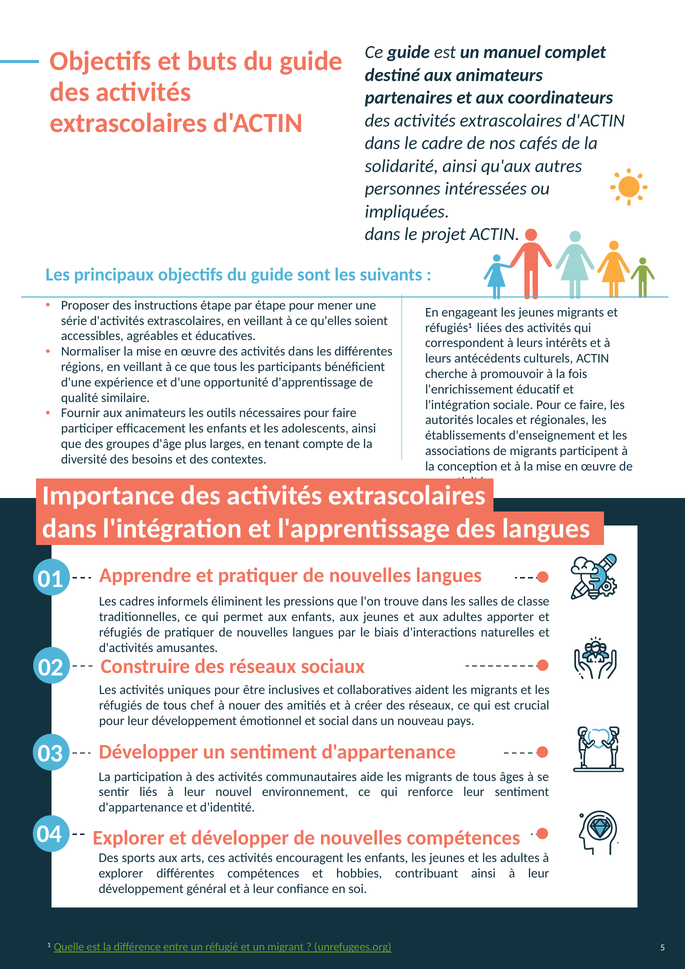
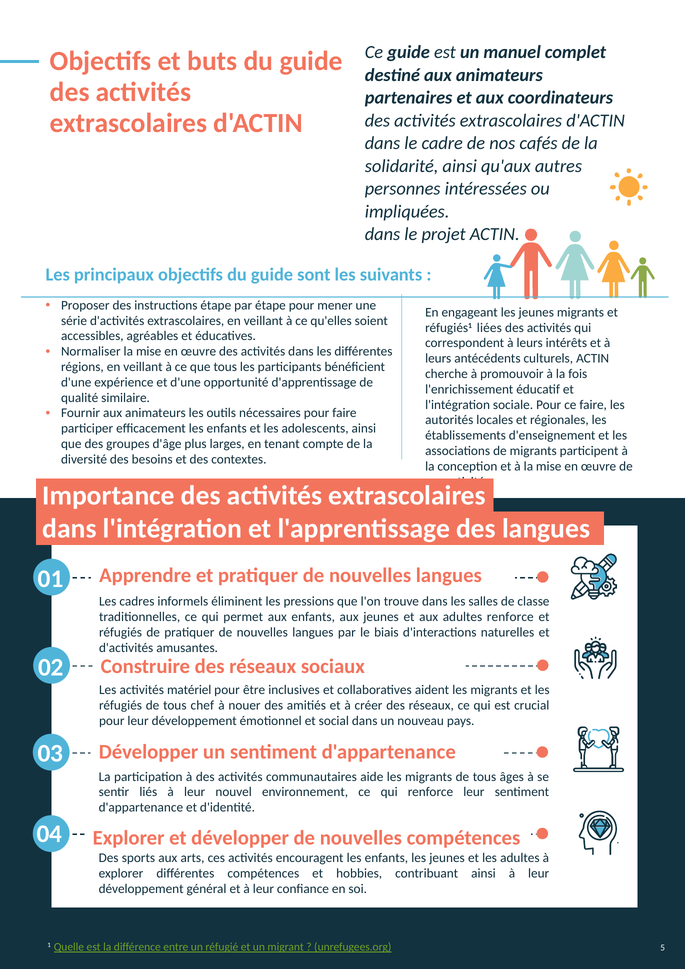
adultes apporter: apporter -> renforce (510, 617)
uniques: uniques -> matériel (189, 690)
